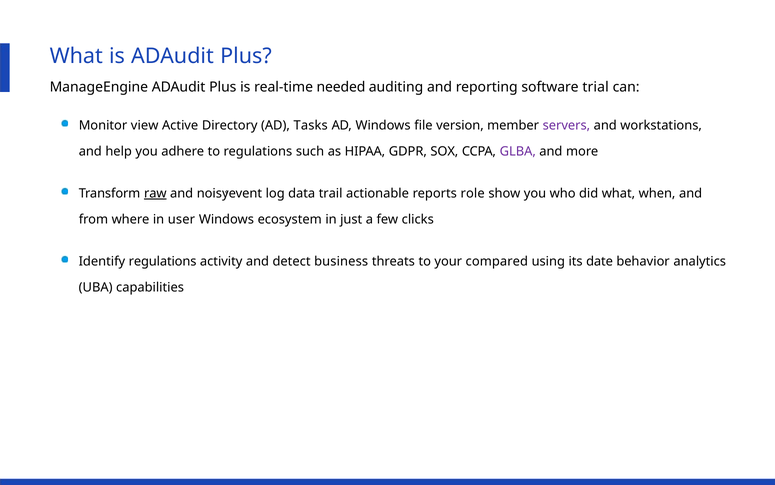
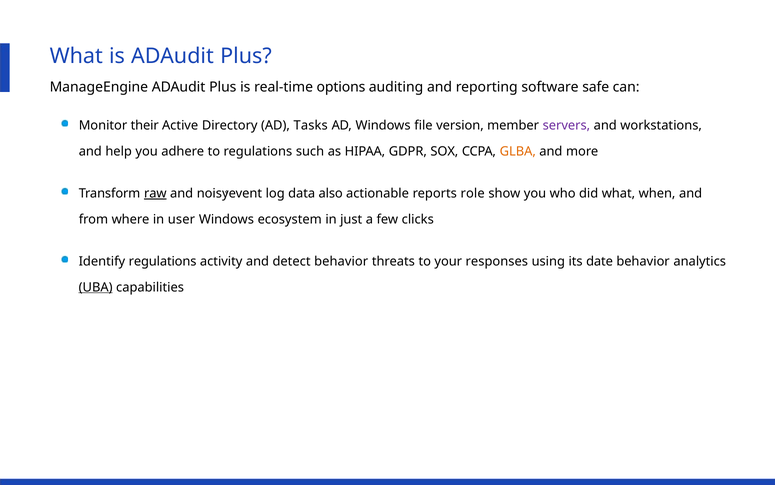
needed: needed -> options (341, 87)
trial: trial -> safe (596, 87)
view: view -> their (145, 125)
GLBA colour: purple -> orange (518, 151)
trail: trail -> also (331, 193)
detect business: business -> behavior (341, 261)
compared: compared -> responses (497, 261)
UBA underline: none -> present (96, 287)
